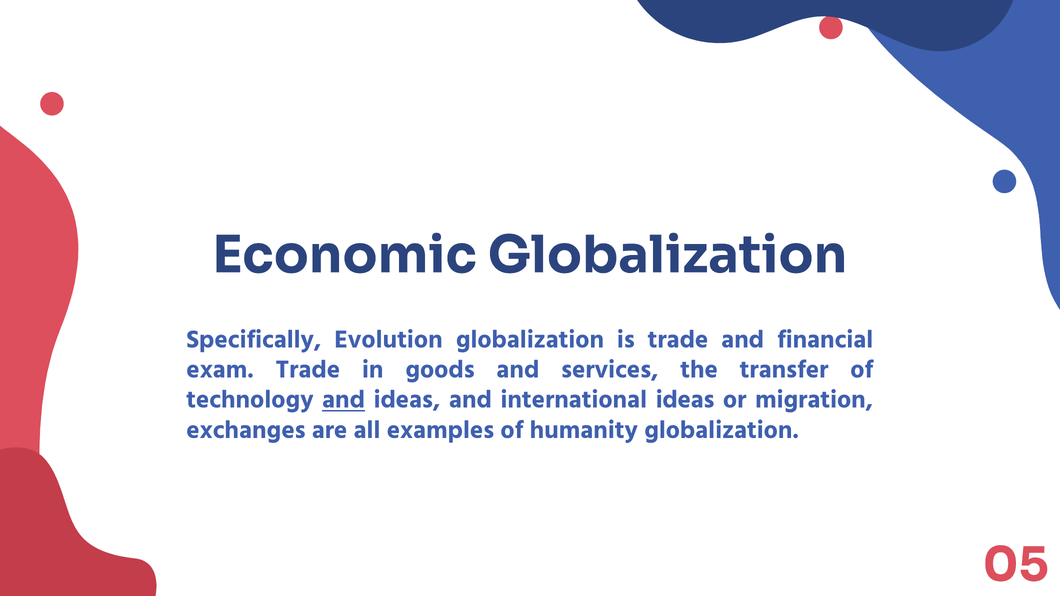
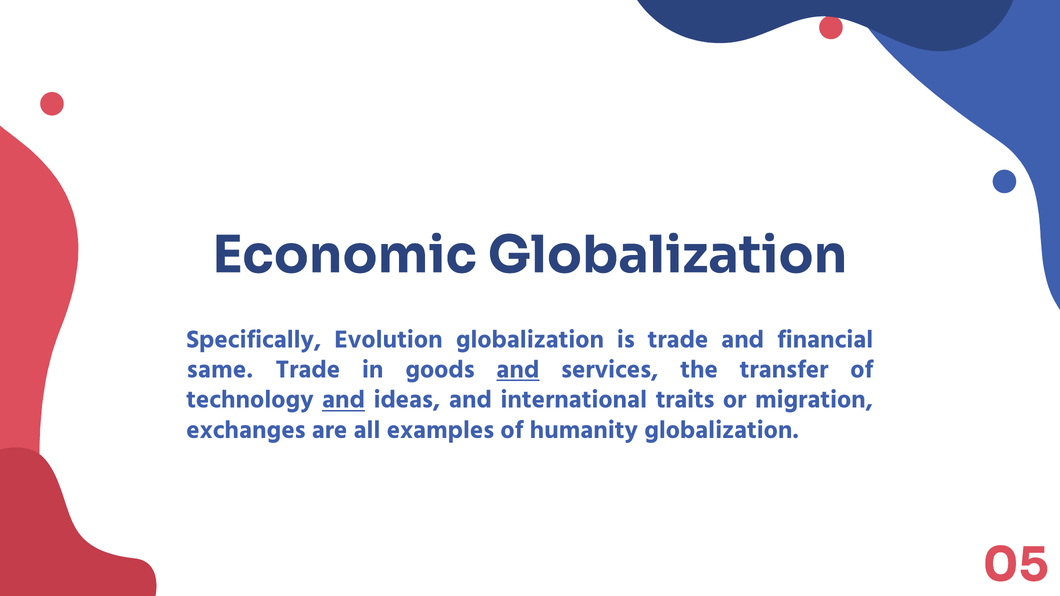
exam: exam -> same (220, 370)
and underline: none -> present (518, 370)
international ideas: ideas -> traits (685, 400)
